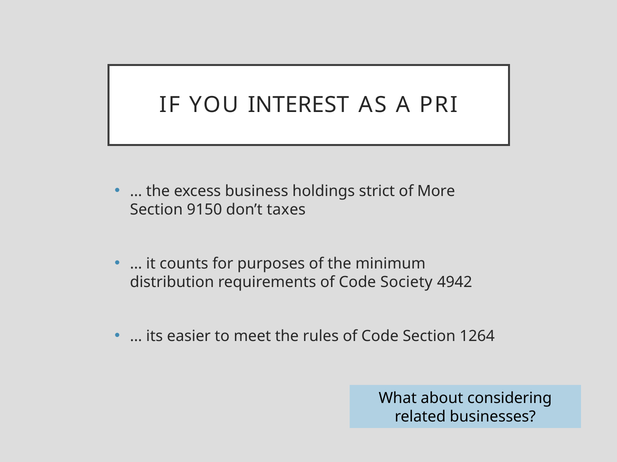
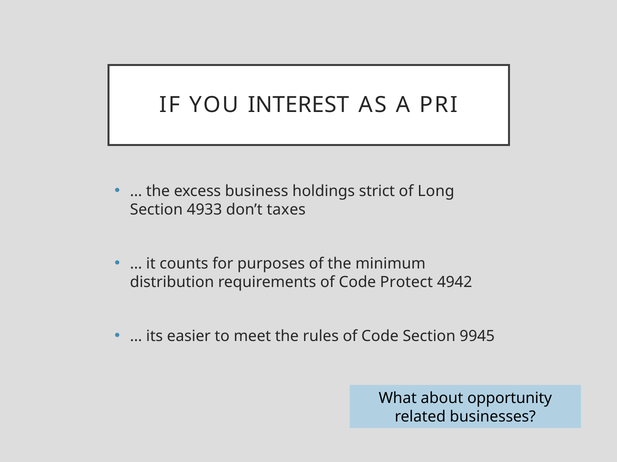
More: More -> Long (436, 191)
9150: 9150 -> 4933 (204, 210)
Society: Society -> Protect (406, 283)
1264: 1264 -> 9945 (477, 337)
considering: considering -> opportunity (510, 399)
